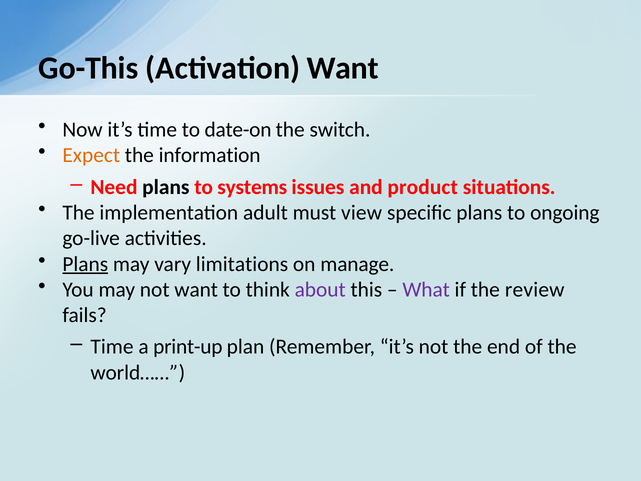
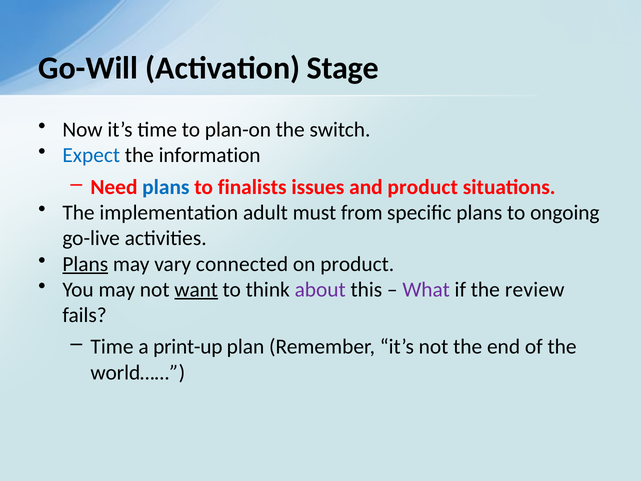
Go-This: Go-This -> Go-Will (88, 68)
Activation Want: Want -> Stage (343, 68)
date-on: date-on -> plan-on (238, 130)
Expect colour: orange -> blue (91, 155)
plans colour: black -> blue (166, 187)
systems: systems -> finalists (252, 187)
view: view -> from (362, 213)
limitations: limitations -> connected (242, 264)
on manage: manage -> product (357, 264)
want underline: none -> present (196, 289)
